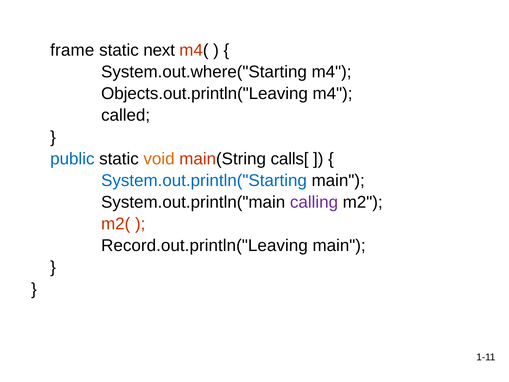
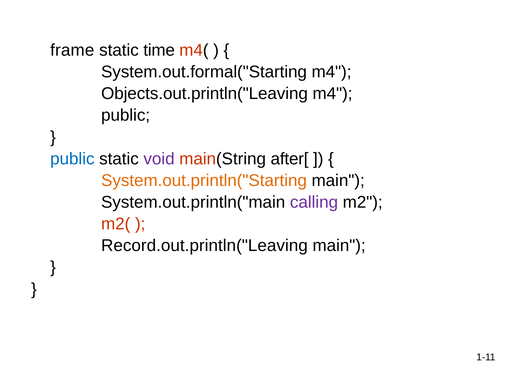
next: next -> time (159, 50)
System.out.where("Starting: System.out.where("Starting -> System.out.formal("Starting (204, 72)
called: called -> public (126, 115)
void colour: orange -> purple (159, 159)
calls[: calls[ -> after[ (290, 159)
System.out.println("Starting colour: blue -> orange (204, 180)
